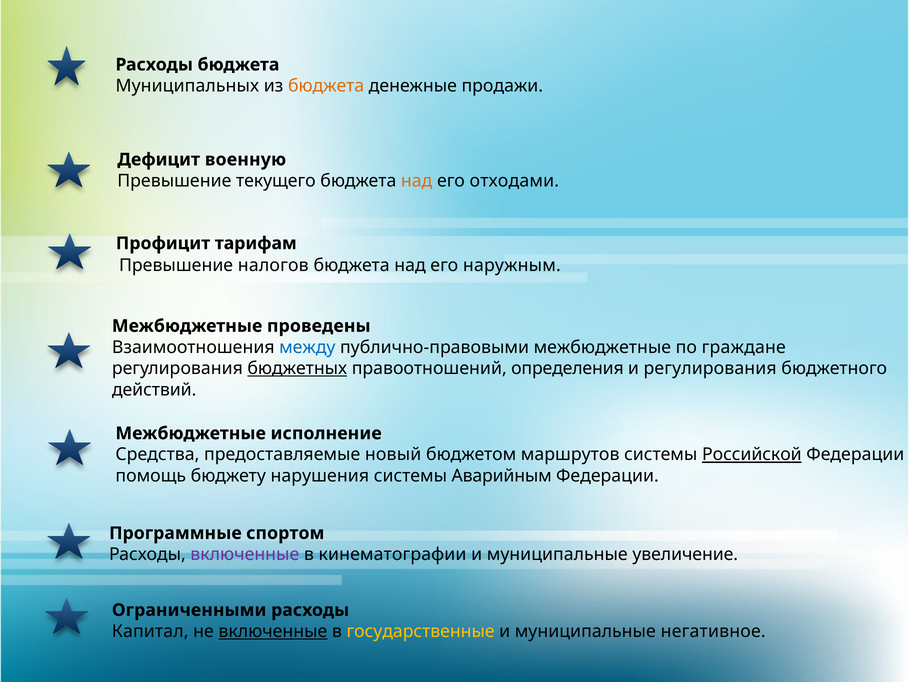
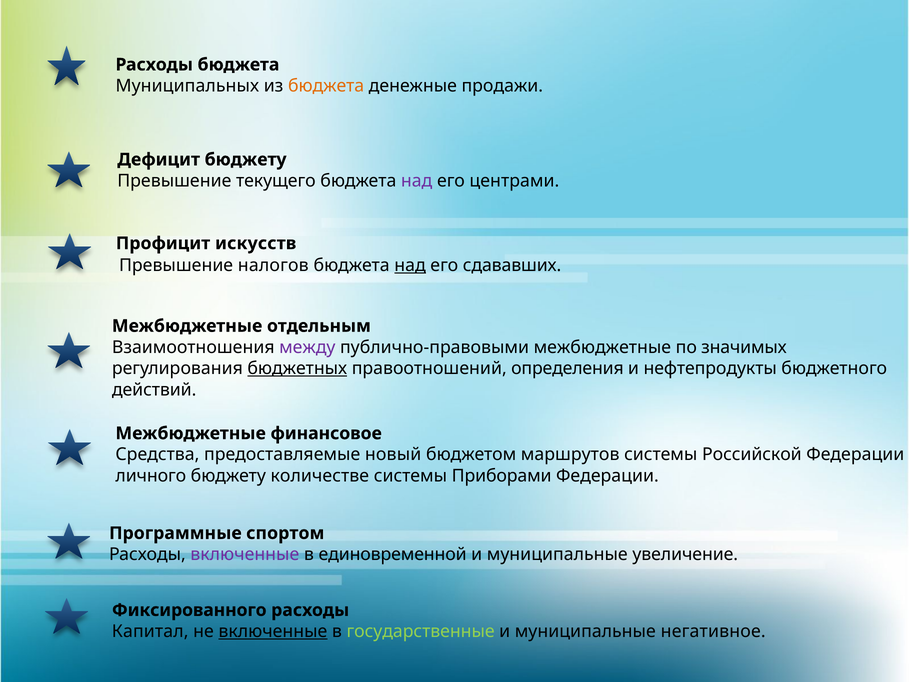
Дефицит военную: военную -> бюджету (246, 160)
над colour: orange -> purple (417, 181)
отходами: отходами -> центрами (514, 181)
тарифам: тарифам -> искусств (256, 243)
над underline: none -> present (410, 265)
наружным: наружным -> сдававших (512, 265)
проведены: проведены -> отдельным (319, 326)
между colour: blue -> purple (307, 347)
граждане: граждане -> значимых (744, 347)
и регулирования: регулирования -> нефтепродукты (710, 368)
исполнение: исполнение -> финансовое (326, 433)
Российской underline: present -> none (752, 454)
помощь: помощь -> личного (151, 476)
нарушения: нарушения -> количестве (320, 476)
Аварийным: Аварийным -> Приборами (502, 476)
кинематографии: кинематографии -> единовременной (393, 554)
Ограниченными: Ограниченными -> Фиксированного (189, 610)
государственные colour: yellow -> light green (421, 631)
